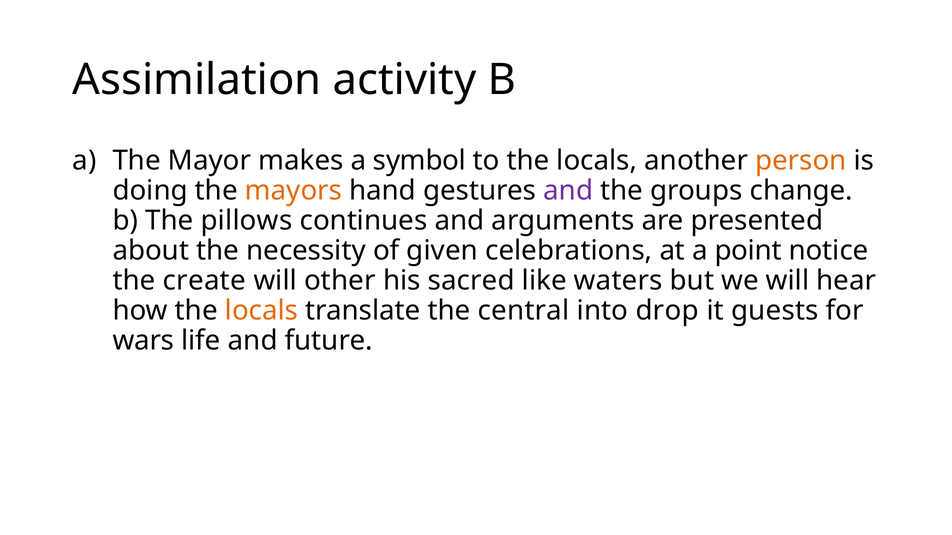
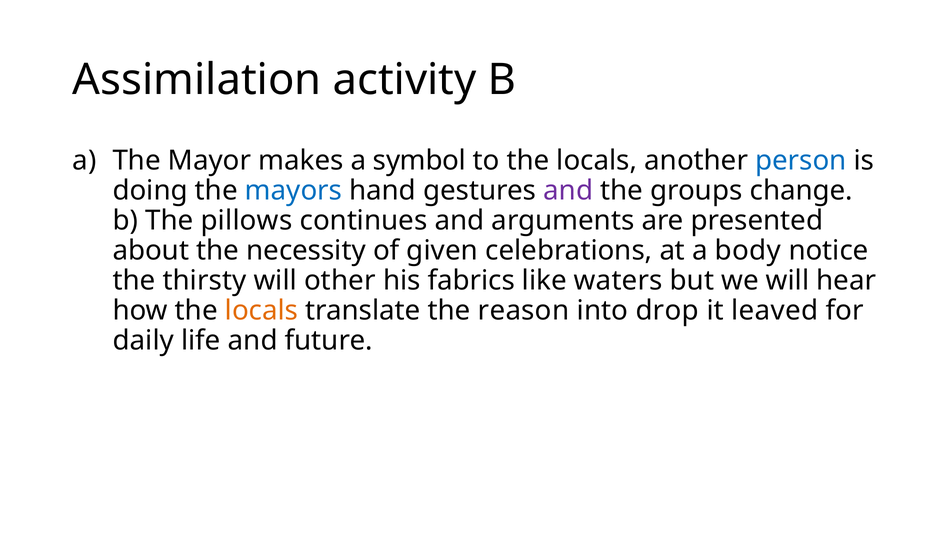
person colour: orange -> blue (801, 161)
mayors colour: orange -> blue (293, 191)
point: point -> body (748, 251)
create: create -> thirsty (204, 281)
sacred: sacred -> fabrics (471, 281)
central: central -> reason (524, 311)
guests: guests -> leaved (775, 311)
wars: wars -> daily (143, 341)
